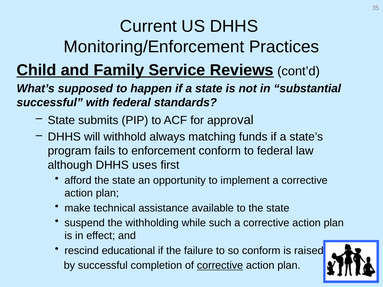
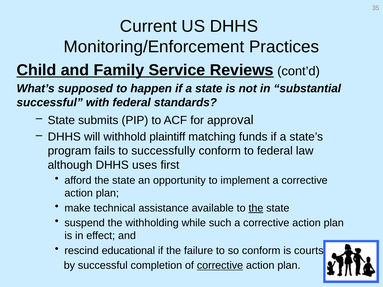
always: always -> plaintiff (167, 137)
enforcement: enforcement -> successfully (163, 151)
the underline: none -> present (256, 208)
raised: raised -> courts (309, 251)
